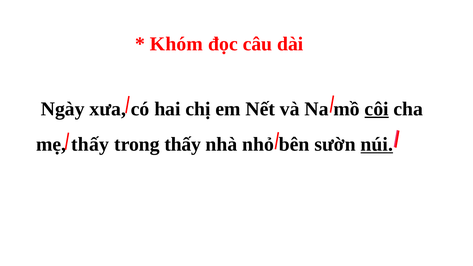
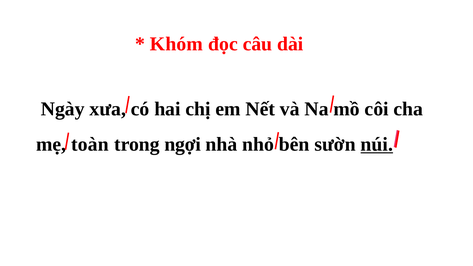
côi underline: present -> none (377, 109)
mẹ thấy: thấy -> toàn (90, 144)
trong thấy: thấy -> ngợi (183, 144)
